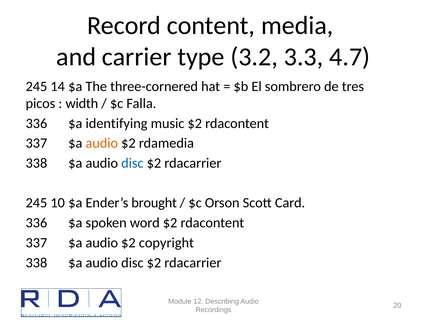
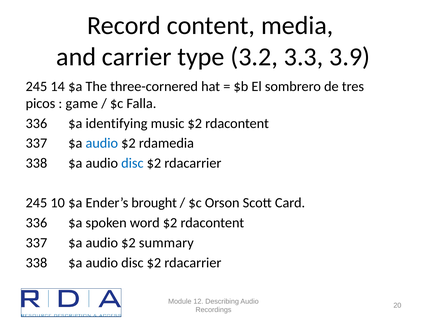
4.7: 4.7 -> 3.9 (350, 57)
width: width -> game (82, 103)
audio colour: orange -> blue (102, 143)
copyright: copyright -> summary (166, 243)
